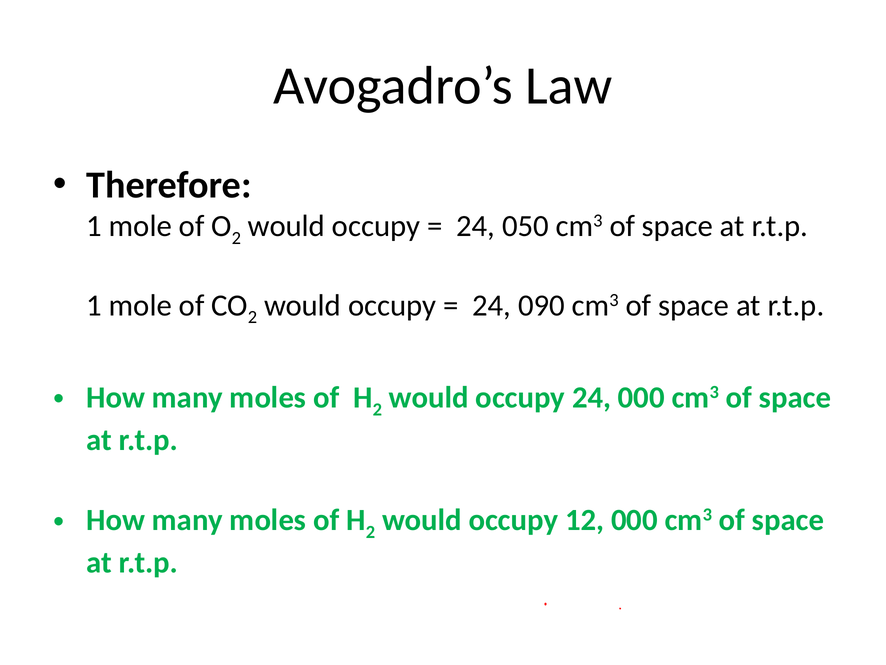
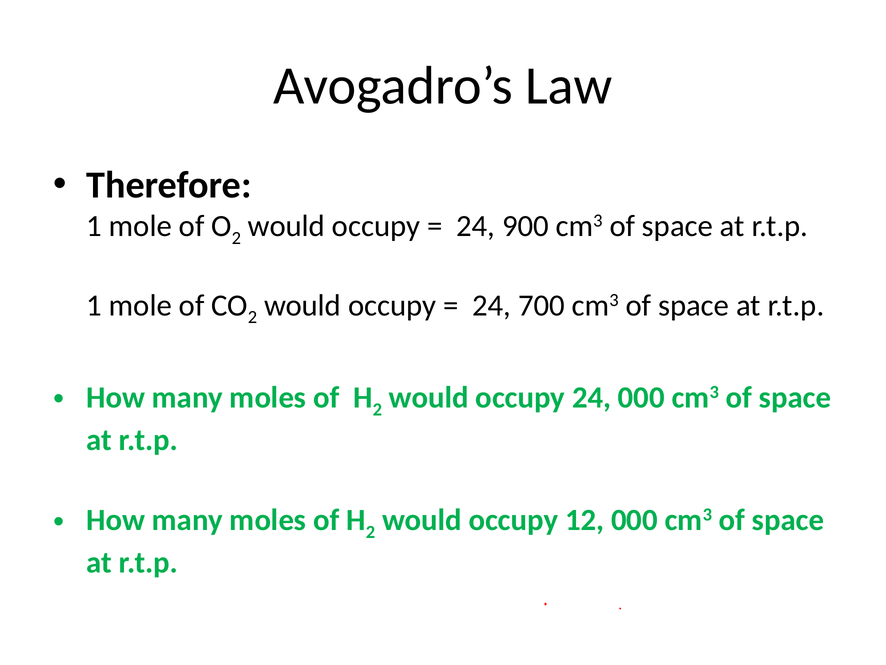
050: 050 -> 900 (525, 226)
090: 090 -> 700 (541, 305)
